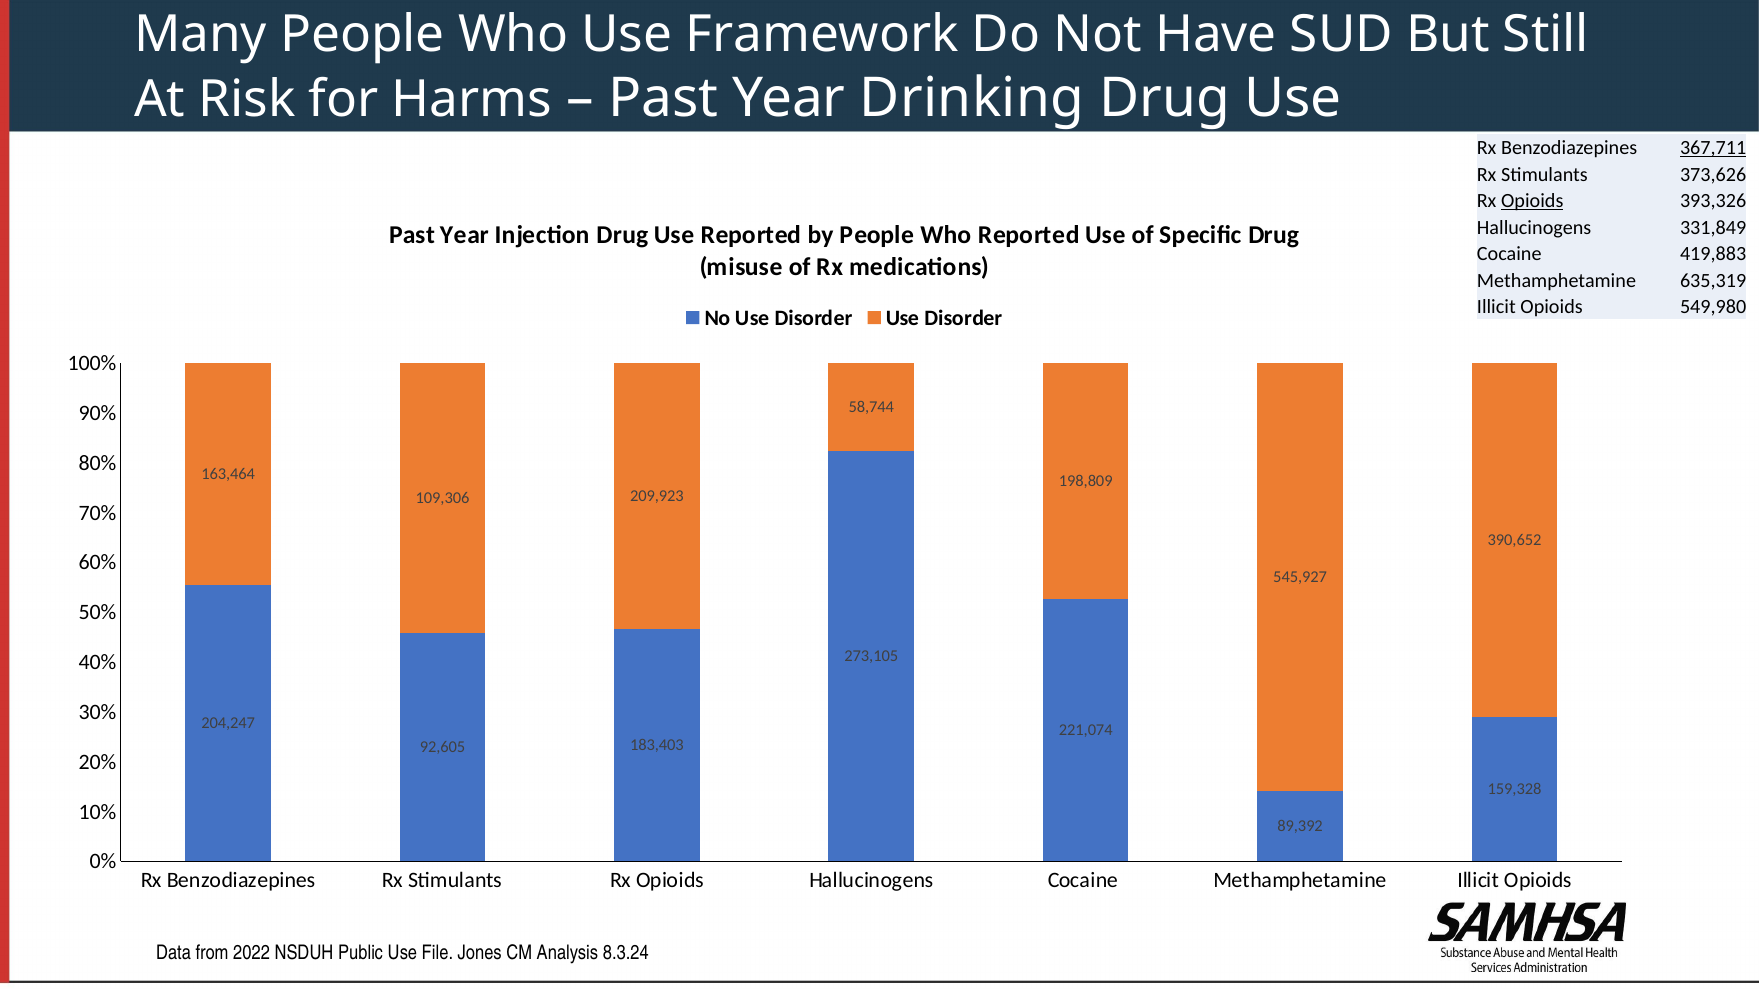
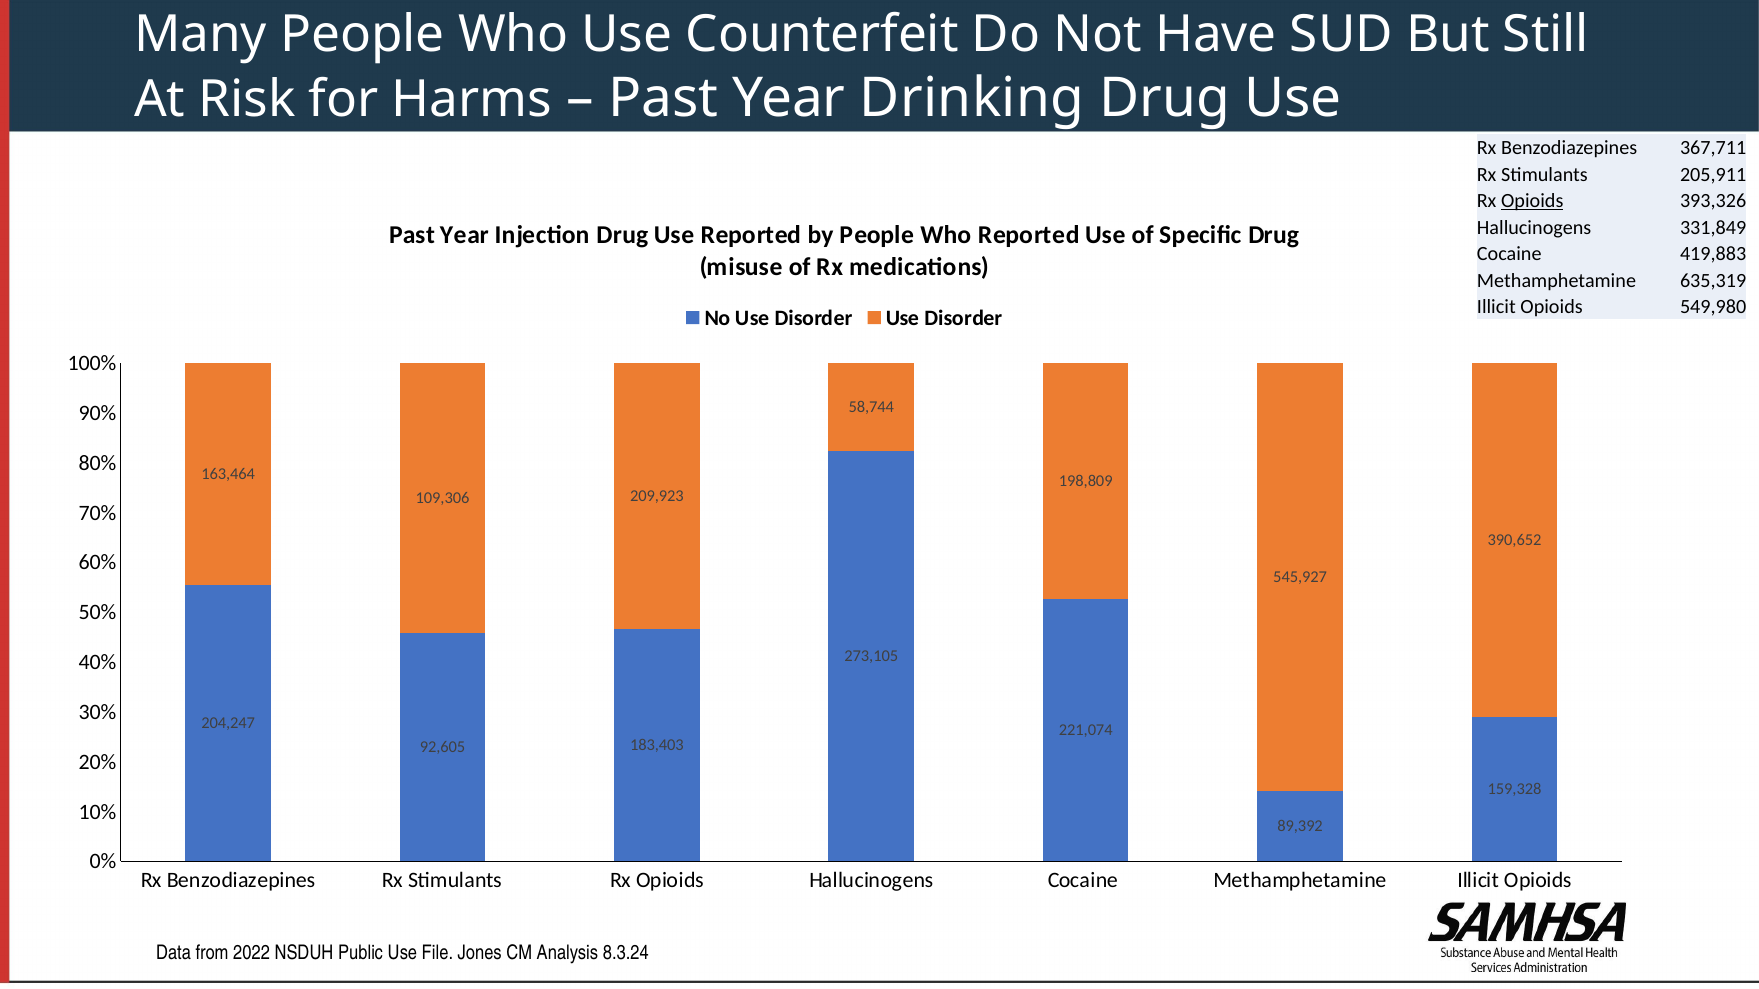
Framework: Framework -> Counterfeit (822, 35)
367,711 underline: present -> none (1713, 148)
373,626: 373,626 -> 205,911 (1713, 175)
